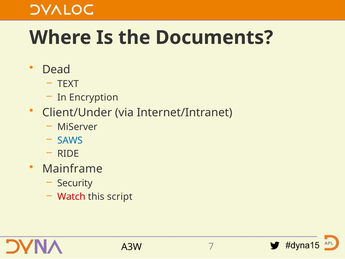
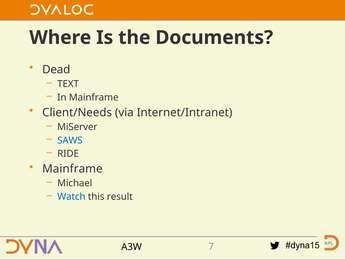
In Encryption: Encryption -> Mainframe (94, 97)
Client/Under: Client/Under -> Client/Needs (77, 112)
Security: Security -> Michael (75, 183)
Watch colour: red -> blue (71, 197)
script: script -> result (120, 197)
